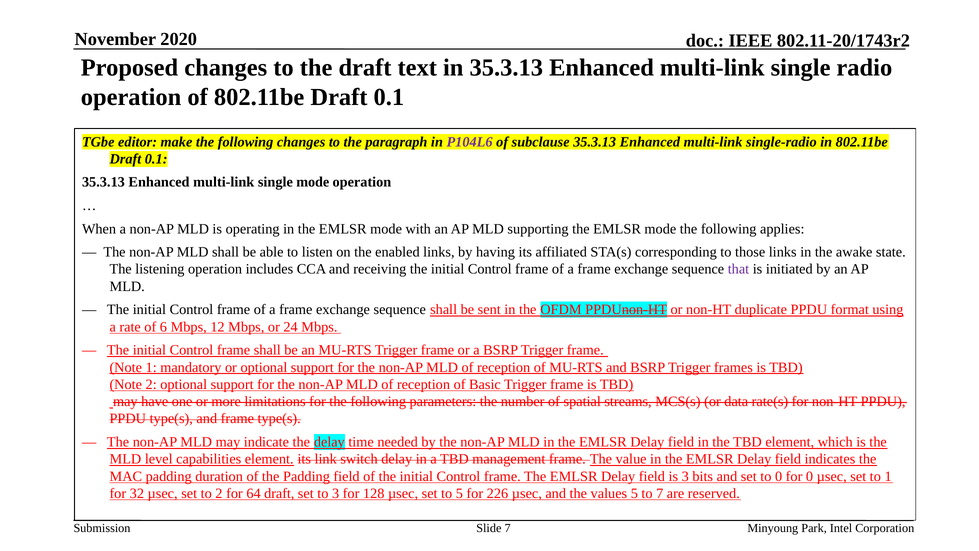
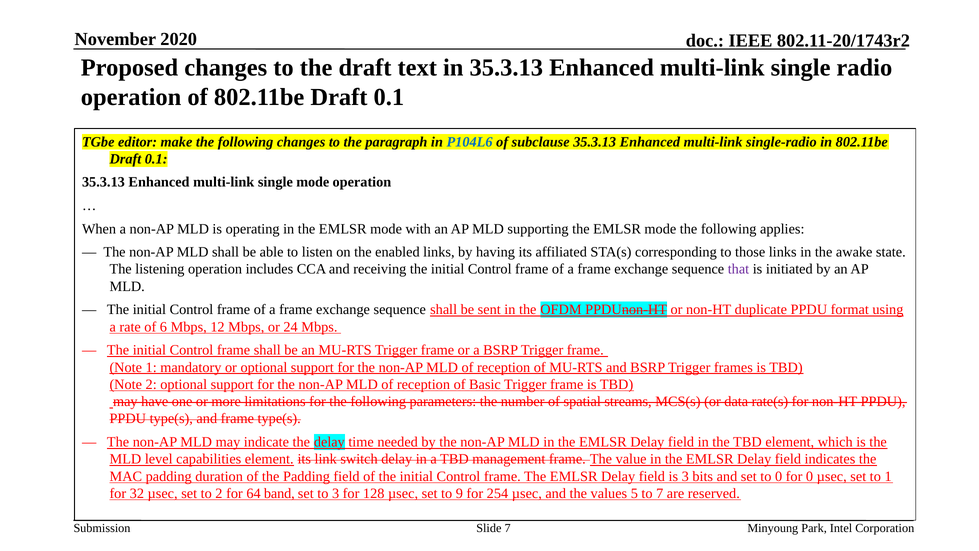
P104L6 colour: purple -> blue (470, 142)
64 draft: draft -> band (279, 493)
to 5: 5 -> 9 (459, 493)
226: 226 -> 254 (497, 493)
